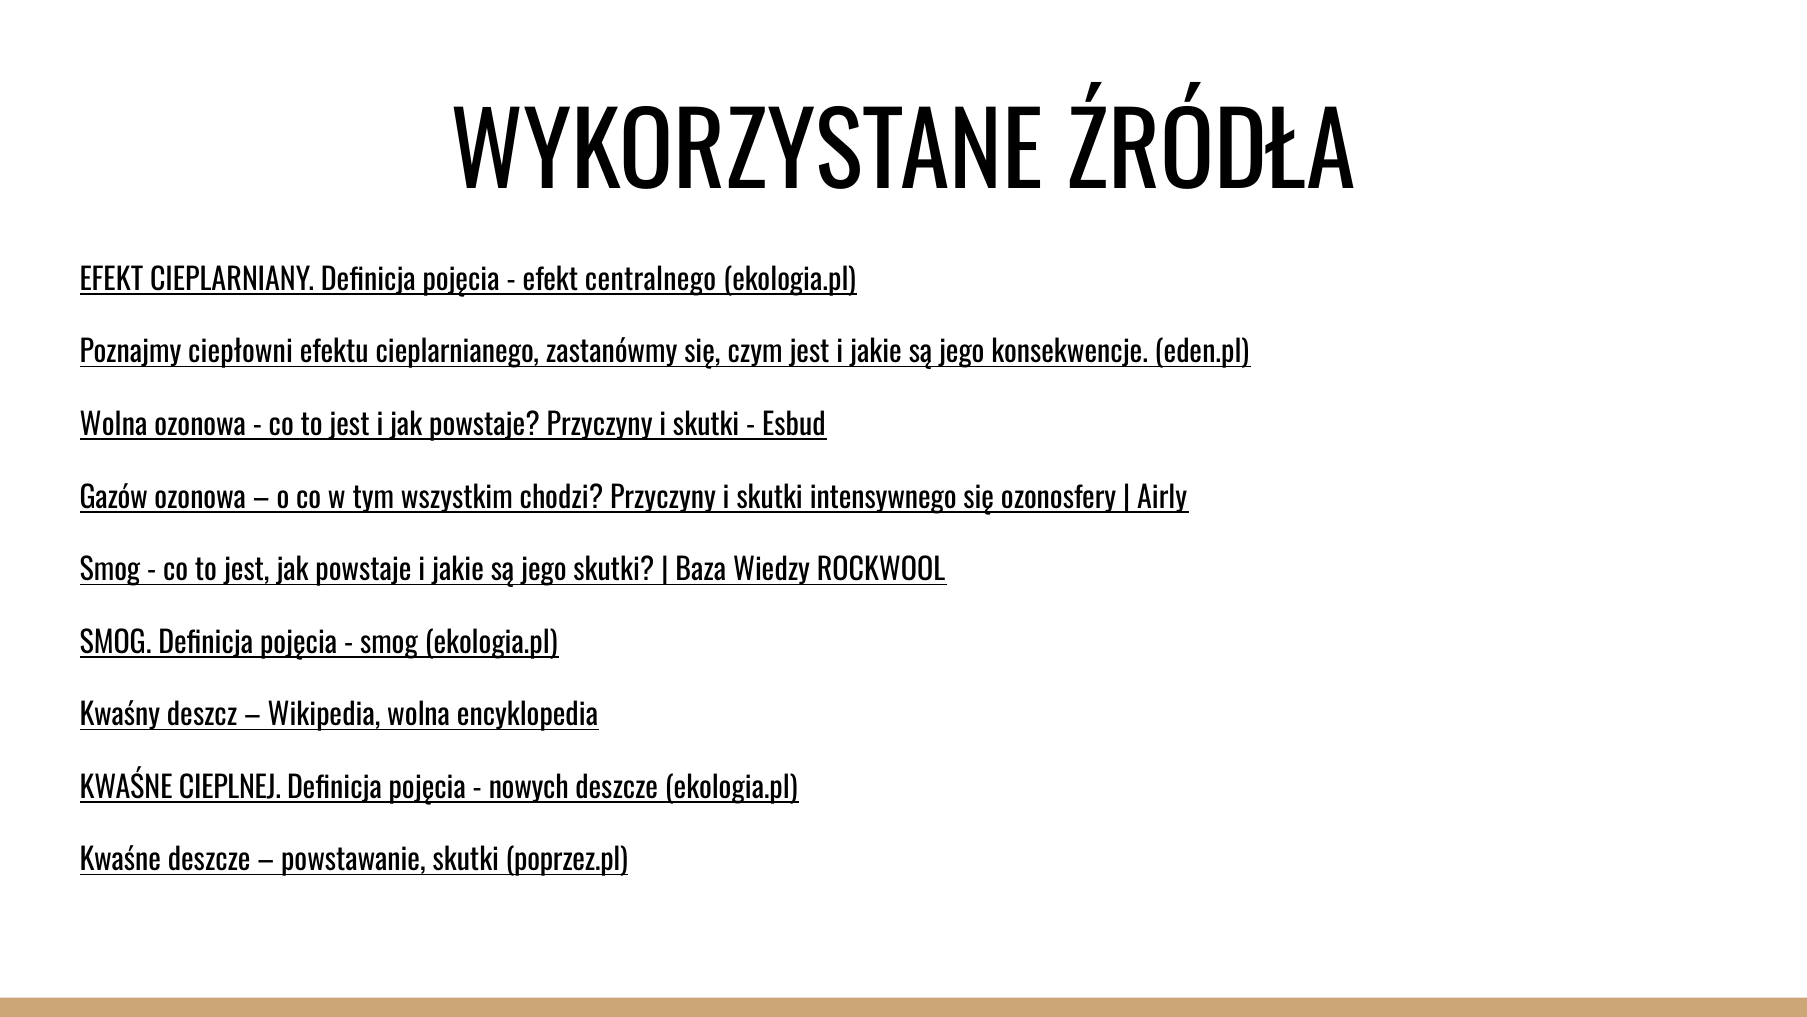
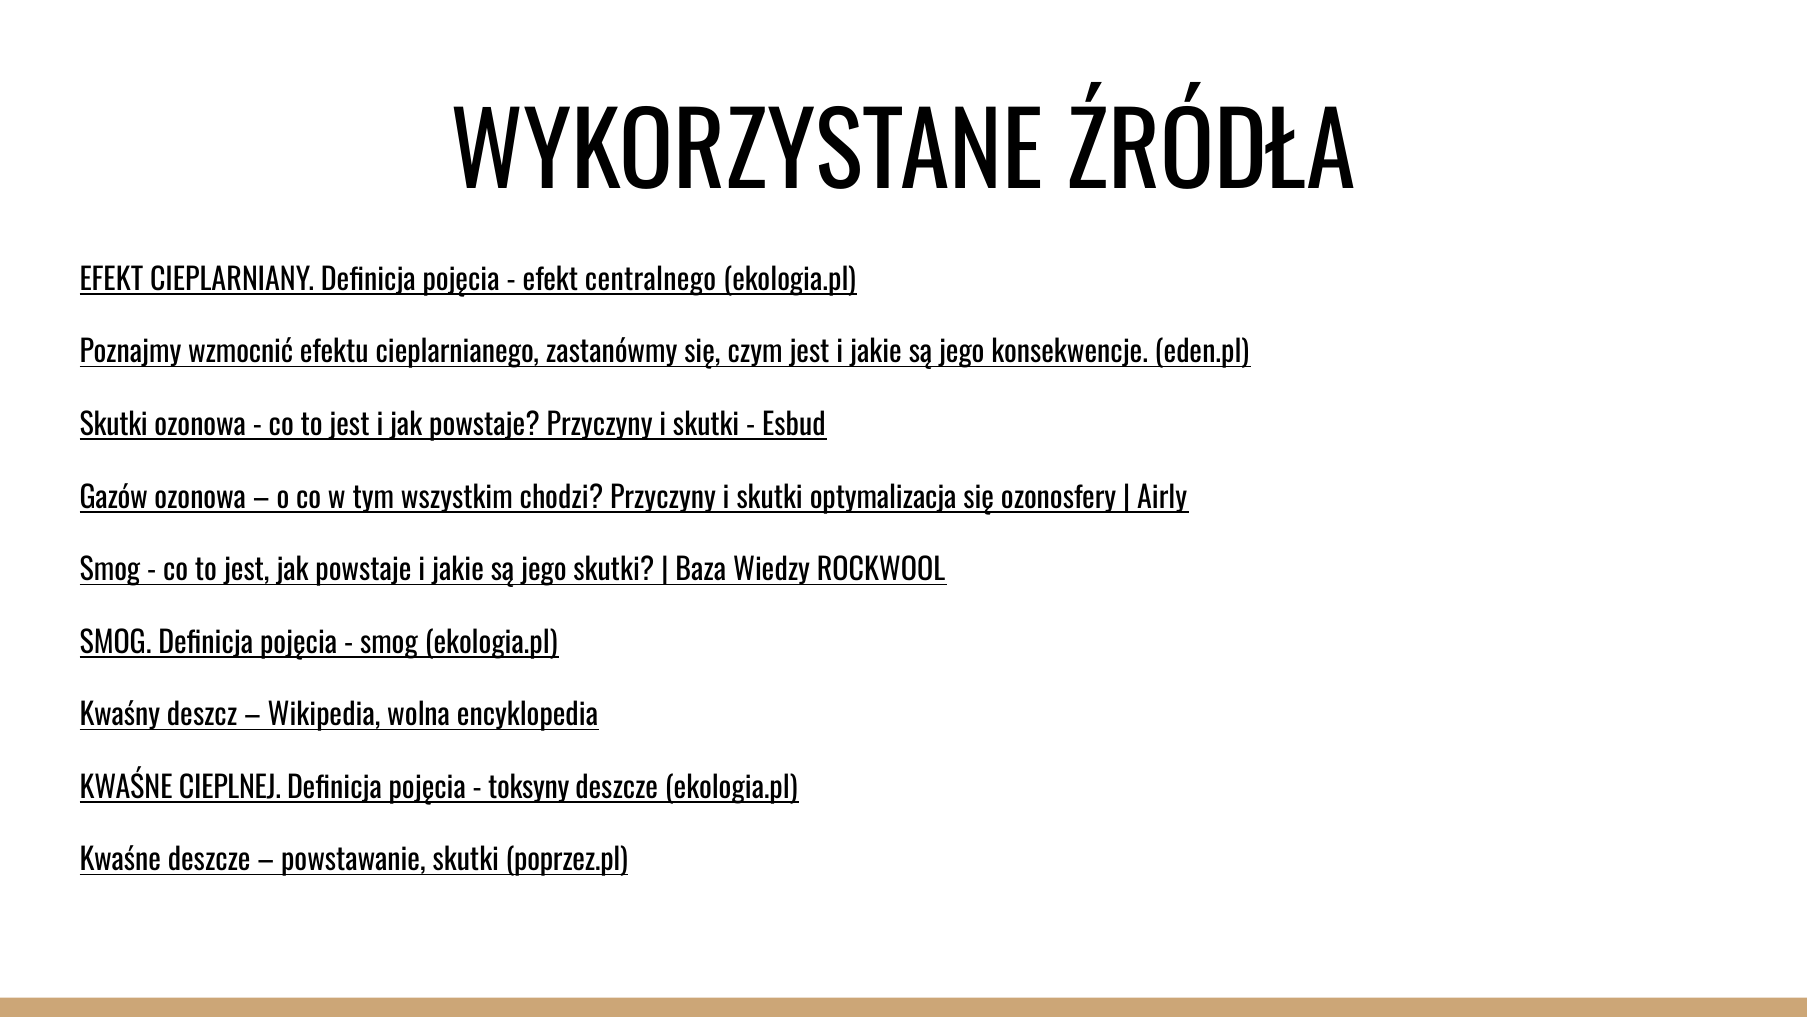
ciepłowni: ciepłowni -> wzmocnić (241, 353)
Wolna: Wolna -> Skutki (114, 425)
intensywnego: intensywnego -> optymalizacja (883, 498)
nowych: nowych -> toksyny (529, 788)
